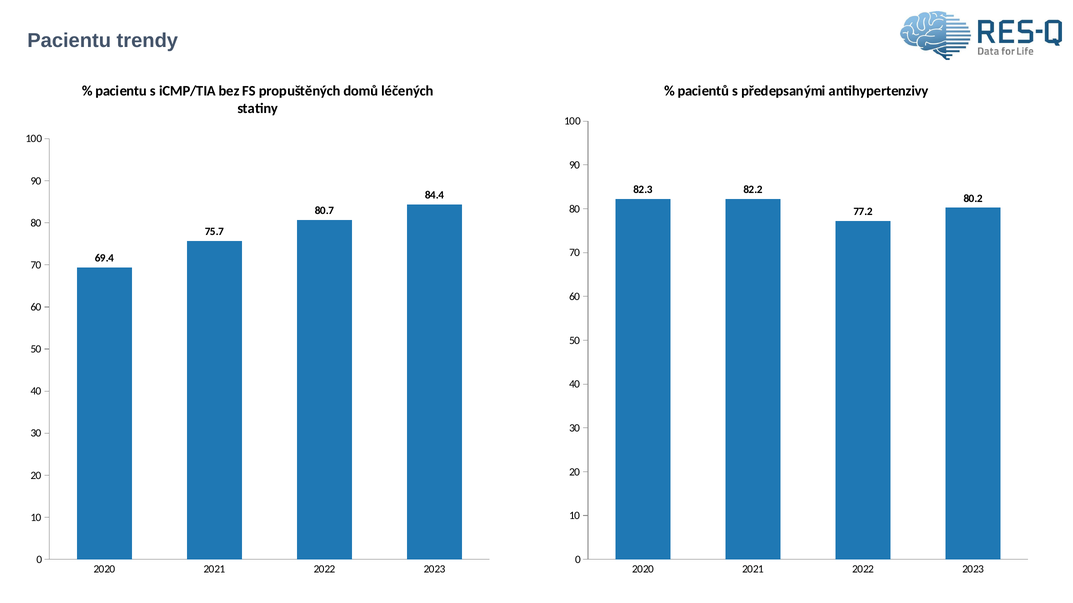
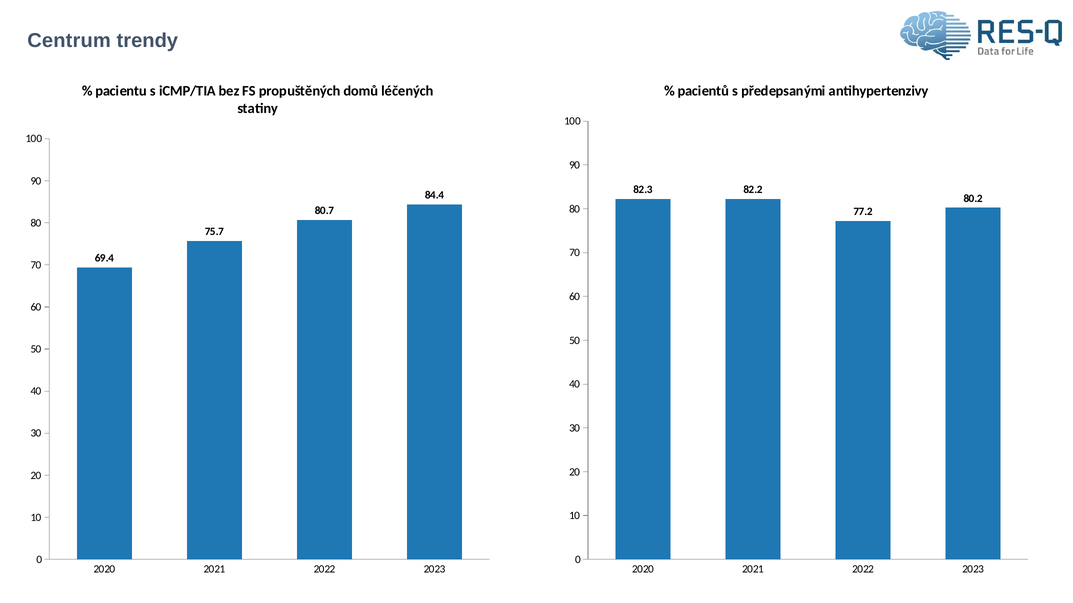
Pacientu: Pacientu -> Centrum (69, 41)
